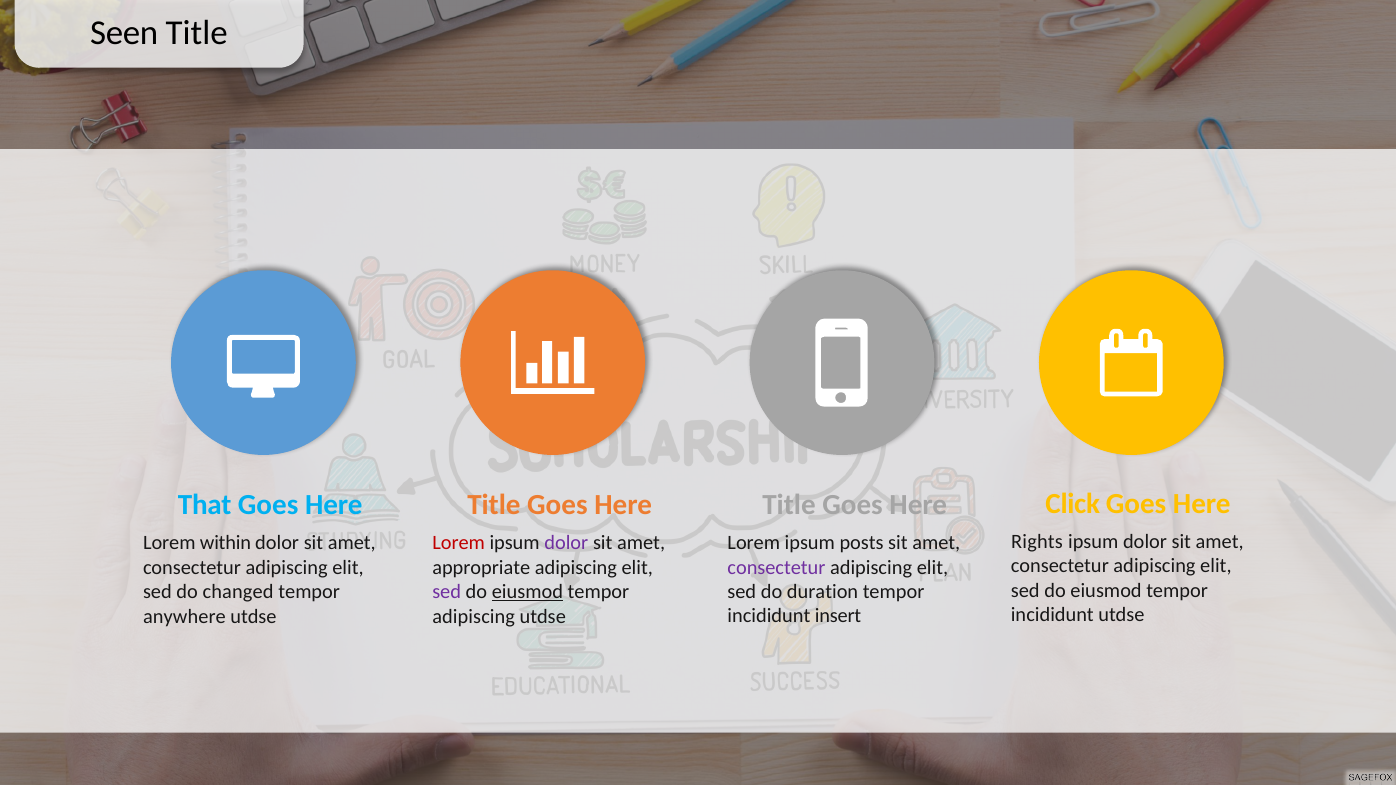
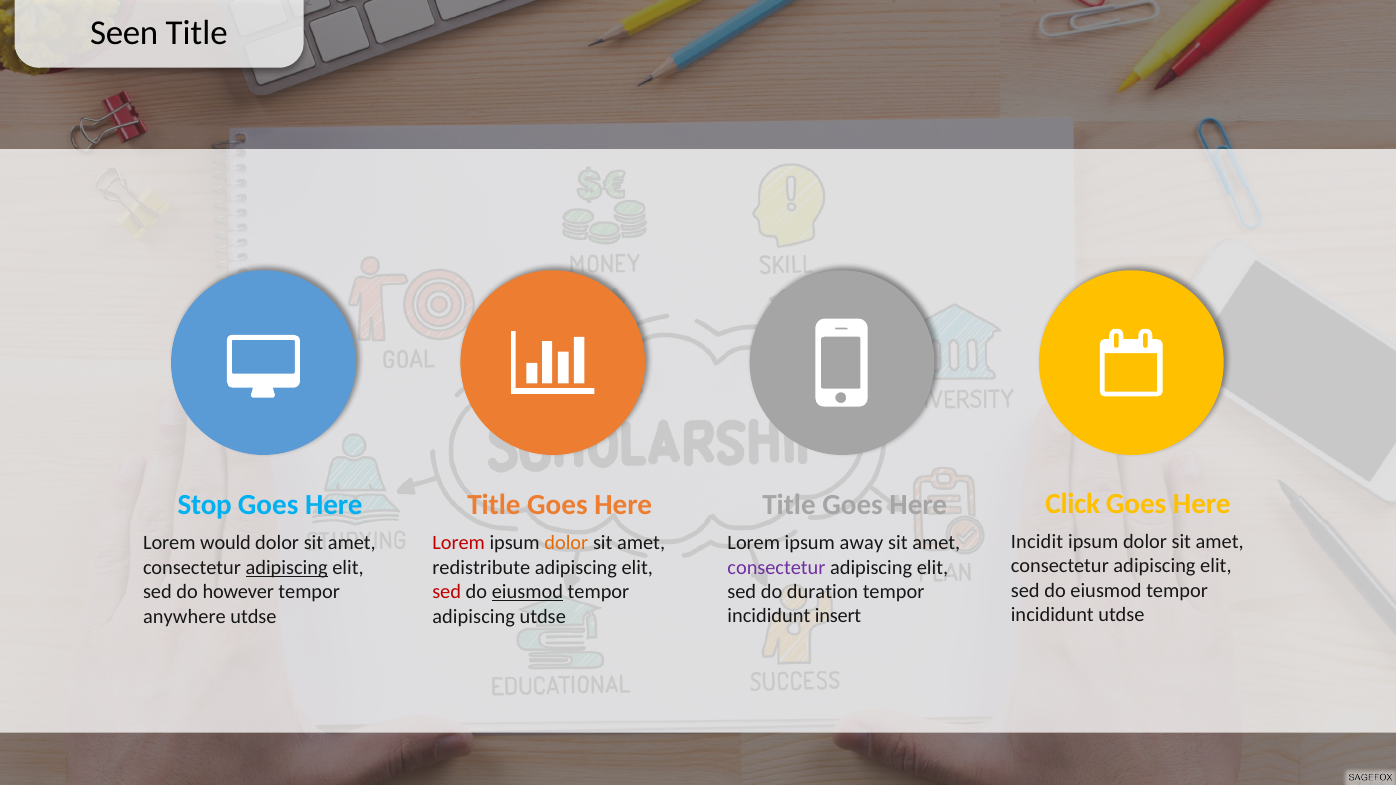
That: That -> Stop (205, 505)
Rights: Rights -> Incidit (1037, 542)
posts: posts -> away (861, 543)
within: within -> would (225, 543)
dolor colour: purple -> orange (566, 543)
adipiscing underline: none -> present (287, 568)
appropriate: appropriate -> redistribute (481, 568)
changed: changed -> however (238, 592)
sed colour: purple -> red (447, 592)
